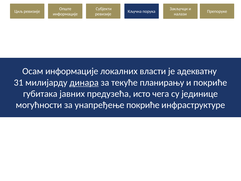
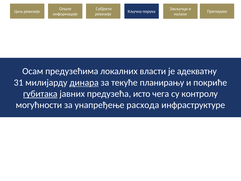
Осам информације: информације -> предузећима (72, 71)
губитака underline: none -> present (40, 94)
јединице: јединице -> контролу (200, 94)
унапређење покриће: покриће -> расхода (143, 105)
